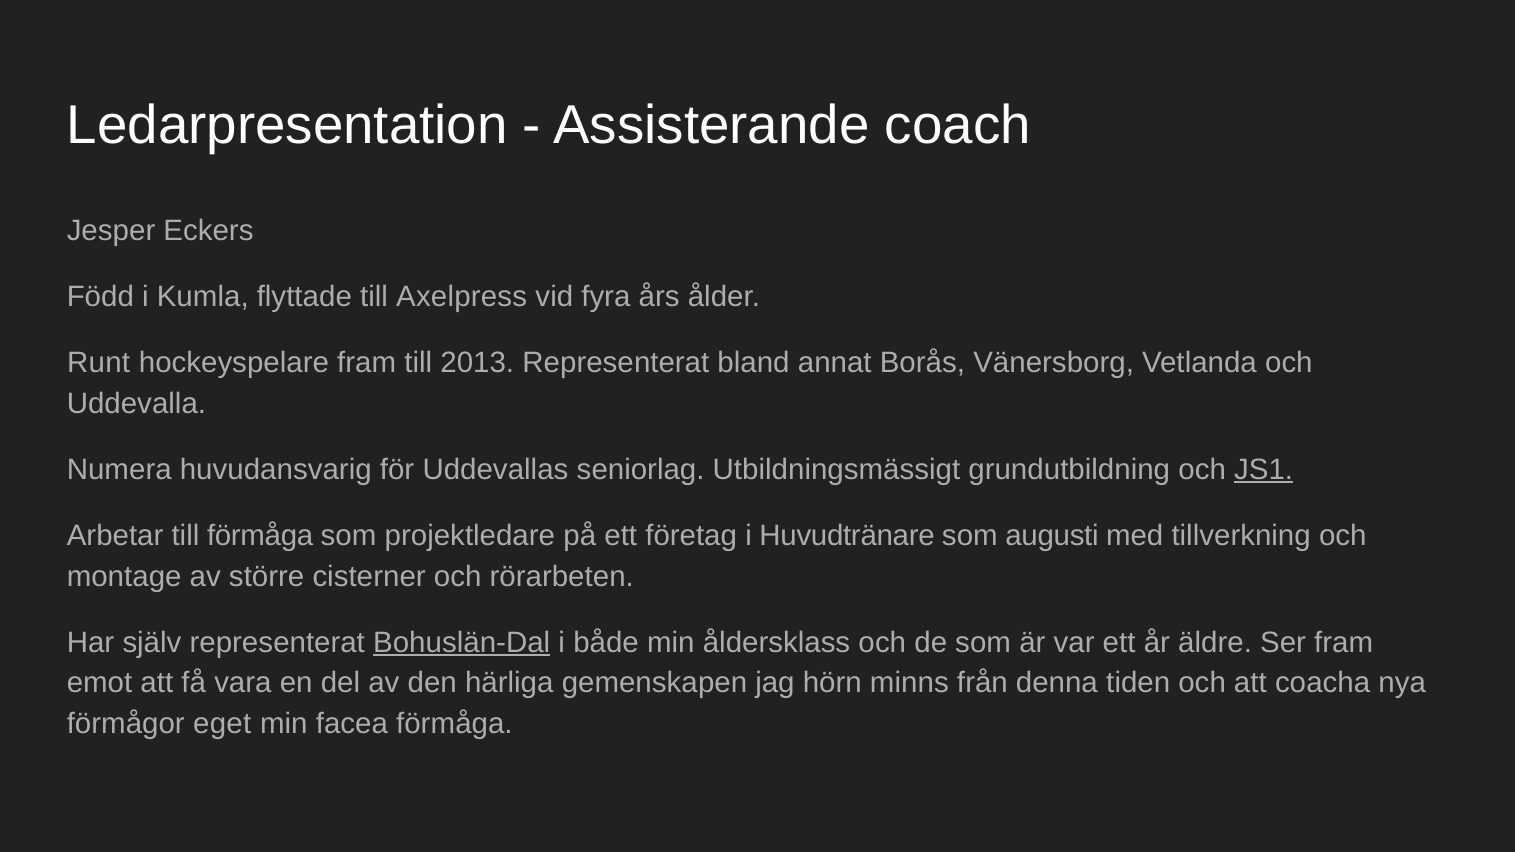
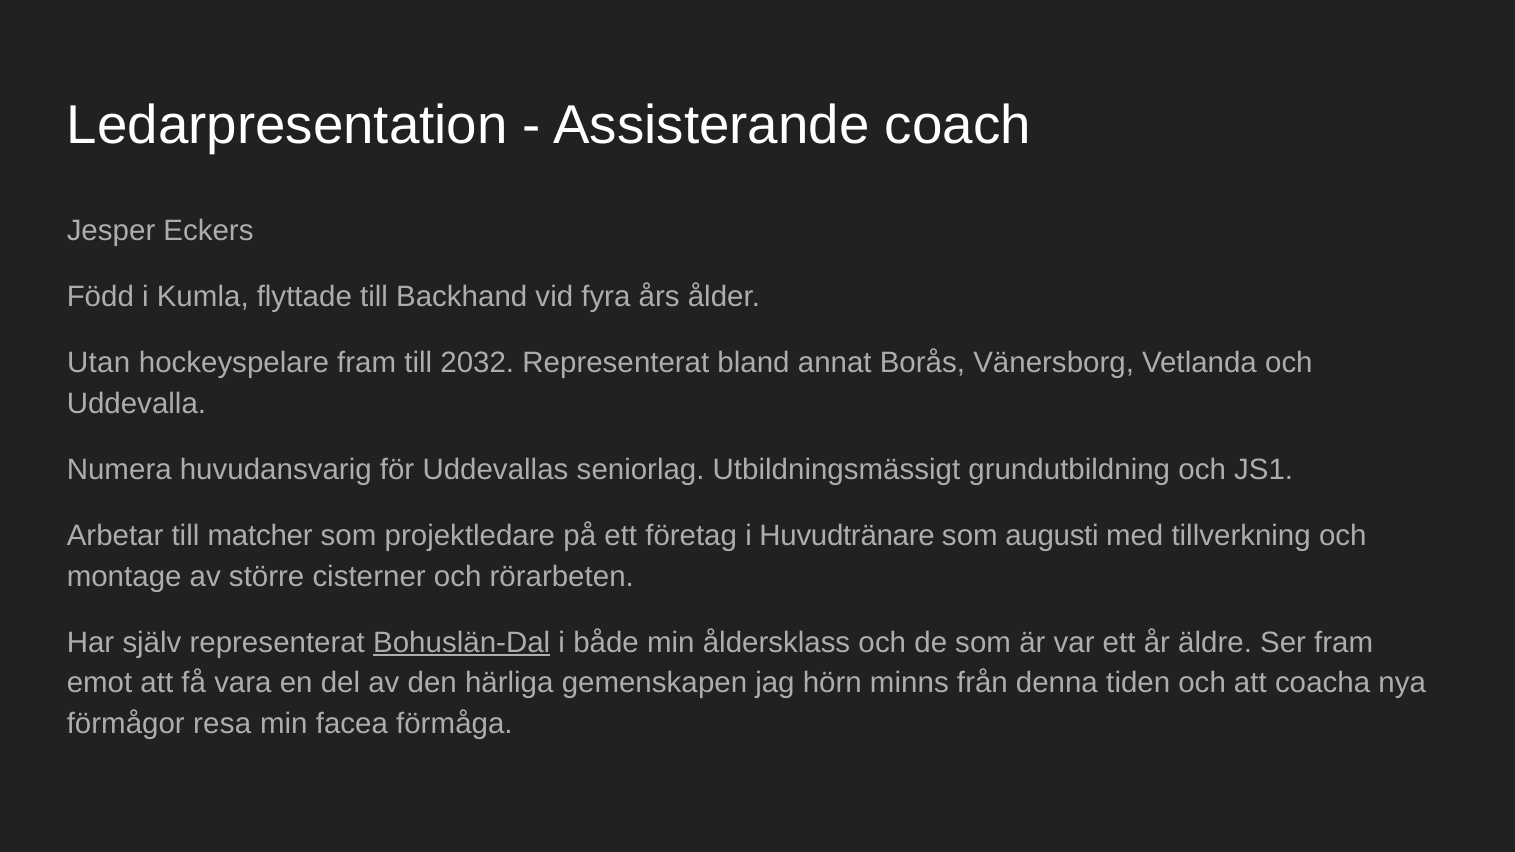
Axelpress: Axelpress -> Backhand (462, 297)
Runt: Runt -> Utan (99, 363)
2013: 2013 -> 2032 (477, 363)
JS1 underline: present -> none (1264, 470)
till förmåga: förmåga -> matcher (260, 536)
eget: eget -> resa (222, 724)
